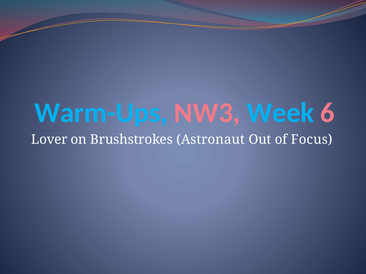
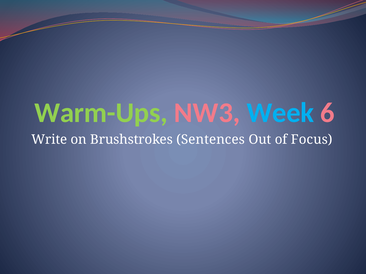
Warm-Ups colour: light blue -> light green (101, 113)
Lover: Lover -> Write (49, 140)
Astronaut: Astronaut -> Sentences (211, 140)
